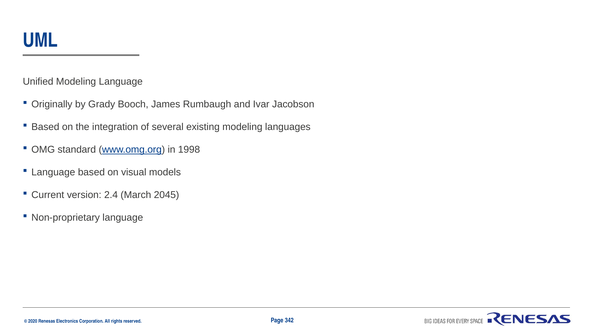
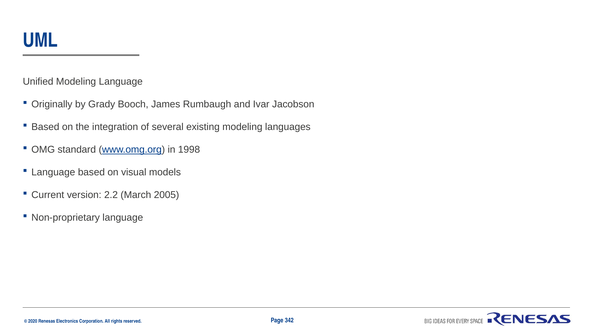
2.4: 2.4 -> 2.2 (111, 195)
2045: 2045 -> 2005 (167, 195)
